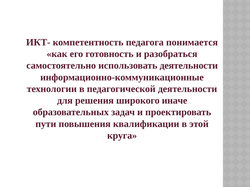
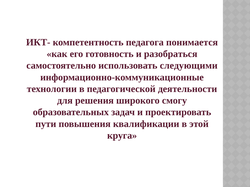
использовать деятельности: деятельности -> следующими (189, 66)
иначе: иначе -> смогу (174, 101)
